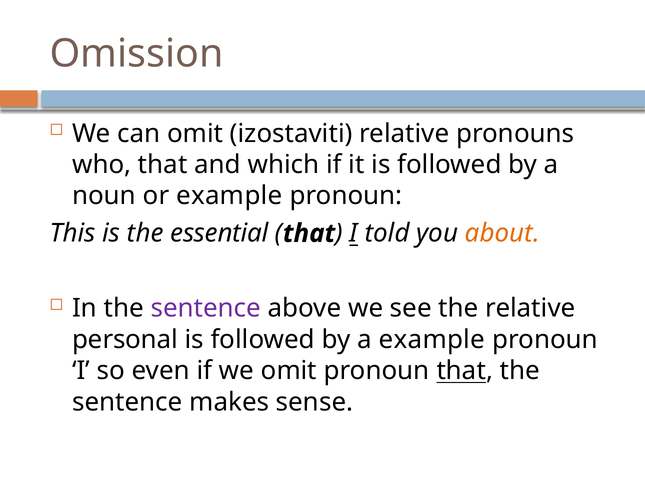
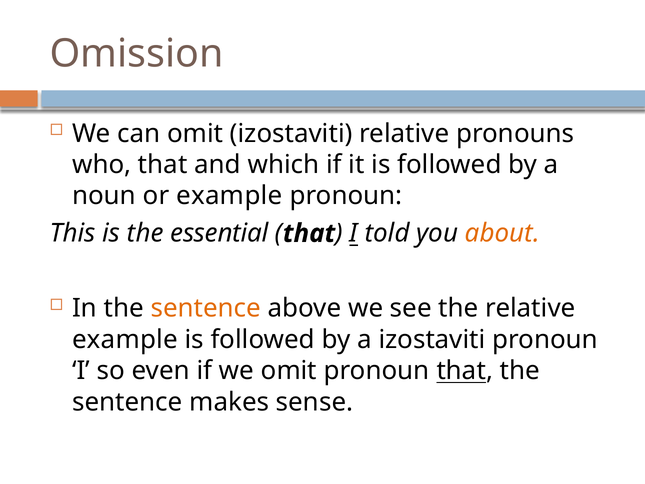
sentence colour: purple -> orange (206, 308)
personal: personal -> example (125, 339)
a example: example -> izostaviti (432, 339)
